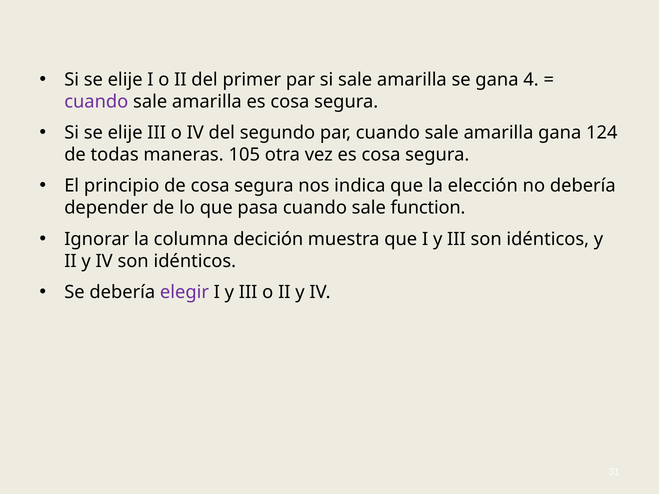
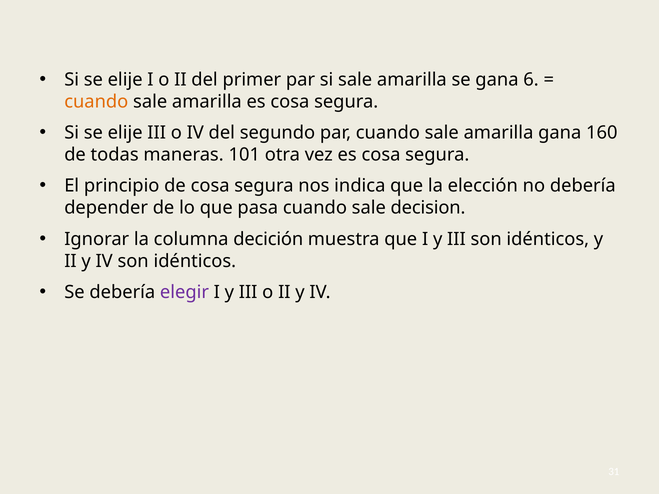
4: 4 -> 6 (531, 80)
cuando colour: purple -> orange (96, 102)
124: 124 -> 160 (602, 133)
105: 105 -> 101 (244, 155)
function: function -> decision (428, 208)
